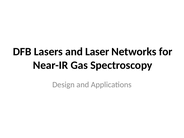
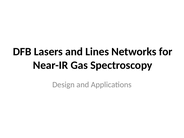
Laser: Laser -> Lines (97, 52)
